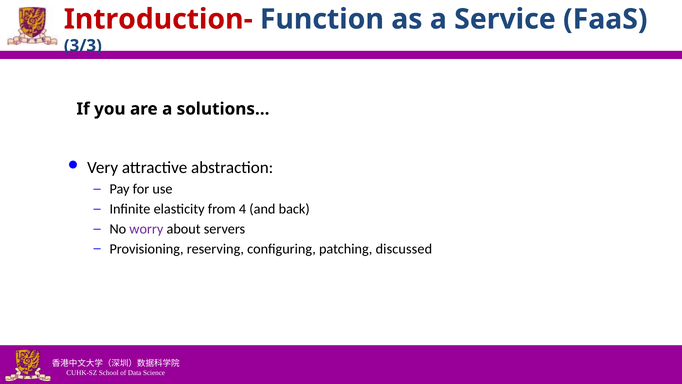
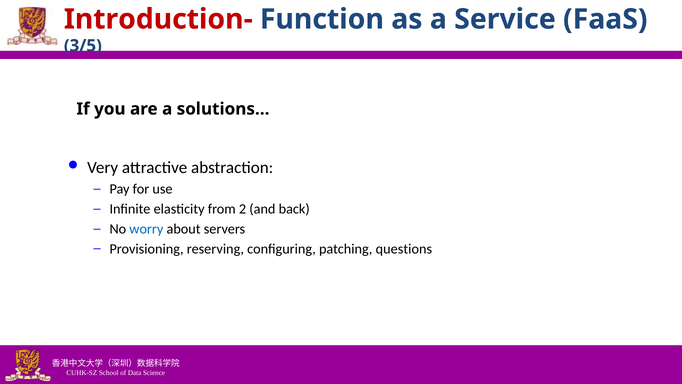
3/3: 3/3 -> 3/5 (83, 46)
4: 4 -> 2 (243, 209)
worry colour: purple -> blue (146, 229)
discussed: discussed -> questions (404, 249)
